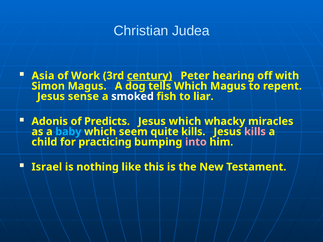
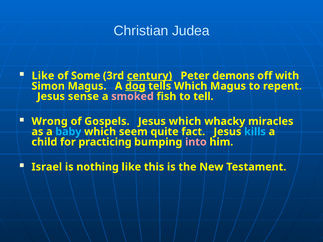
Asia: Asia -> Like (43, 76)
Work: Work -> Some (86, 76)
hearing: hearing -> demons (233, 76)
dog underline: none -> present (135, 86)
smoked colour: white -> pink (132, 96)
liar: liar -> tell (203, 96)
Adonis: Adonis -> Wrong (50, 121)
Predicts: Predicts -> Gospels (107, 121)
quite kills: kills -> fact (193, 132)
kills colour: pink -> light blue (255, 132)
